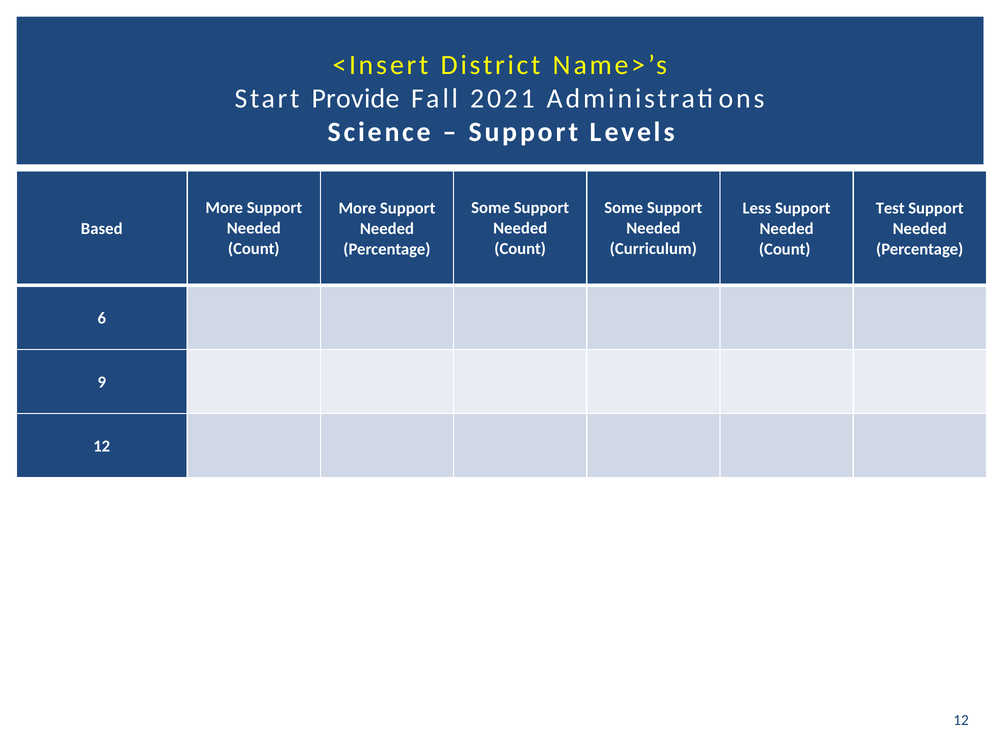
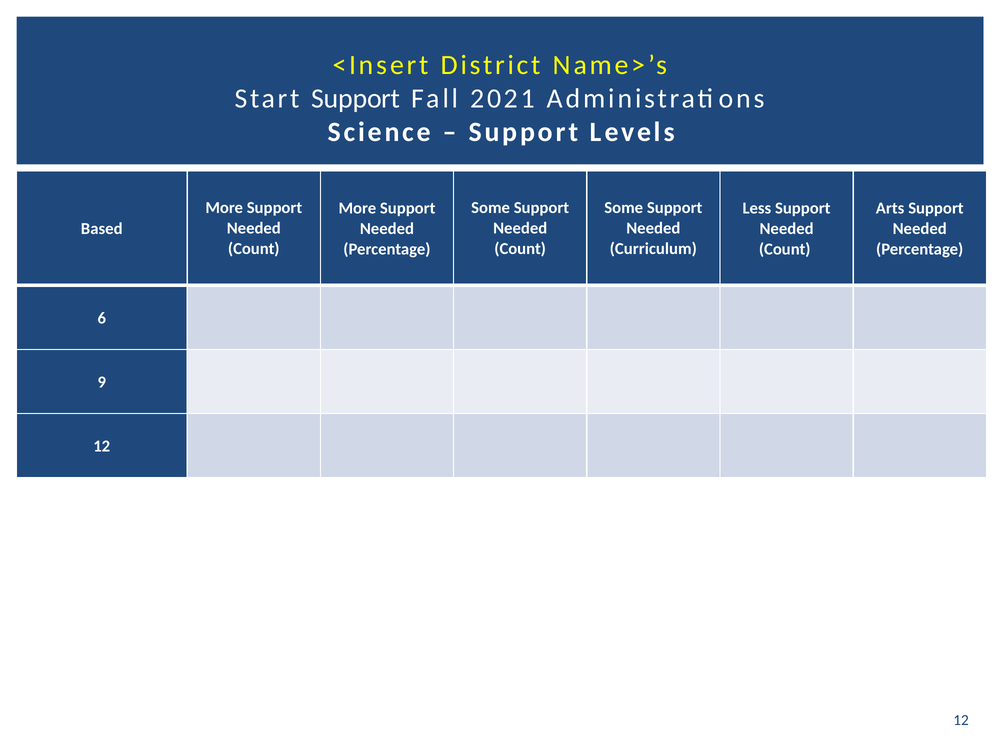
Start Provide: Provide -> Support (356, 99)
Test: Test -> Arts (890, 208)
